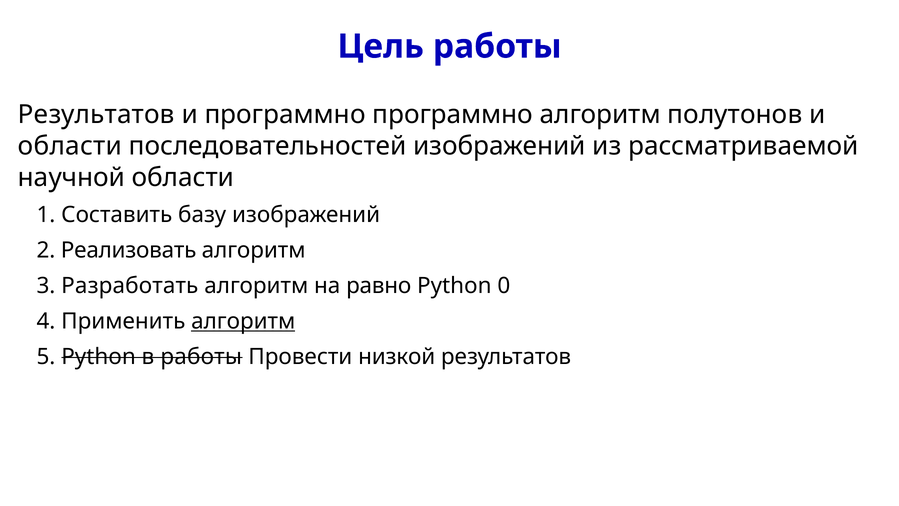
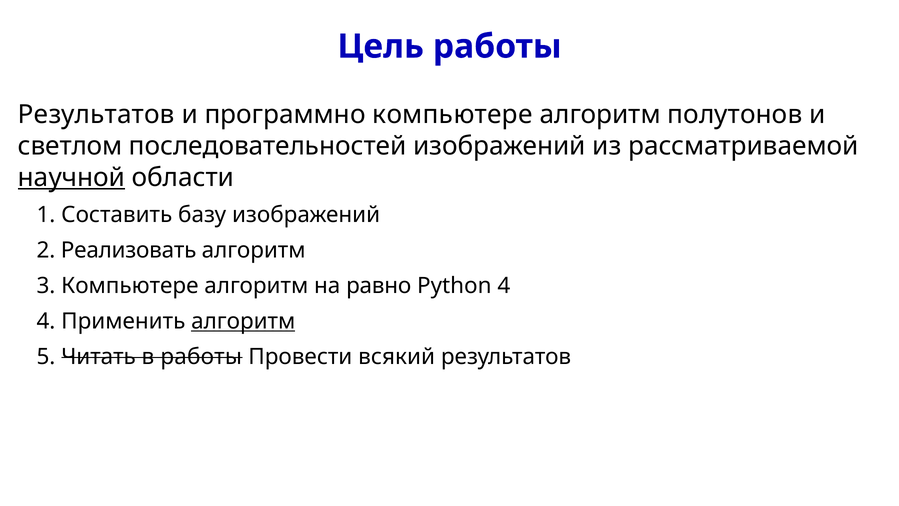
программно программно: программно -> компьютере (452, 114)
области: области -> светлом (70, 146)
научной underline: none -> present (71, 177)
3 Разработать: Разработать -> Компьютере (130, 286)
Python 0: 0 -> 4 (504, 286)
5 Python: Python -> Читать (99, 357)
низкой: низкой -> всякий (397, 357)
